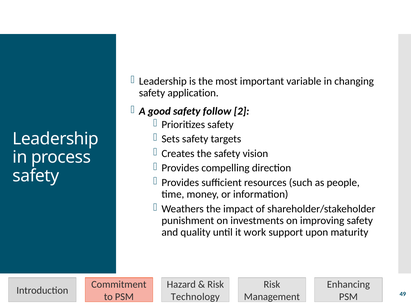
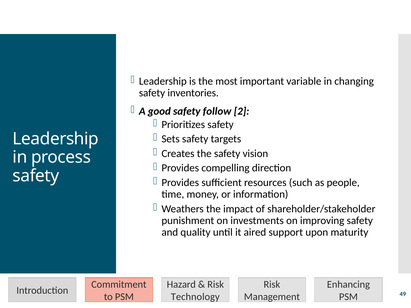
application: application -> inventories (193, 93)
work: work -> aired (255, 232)
